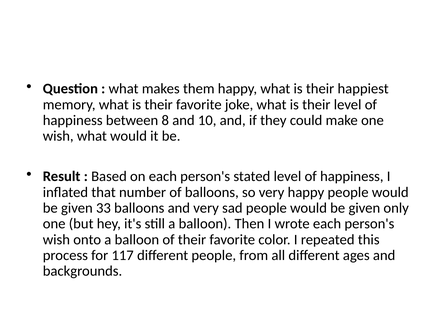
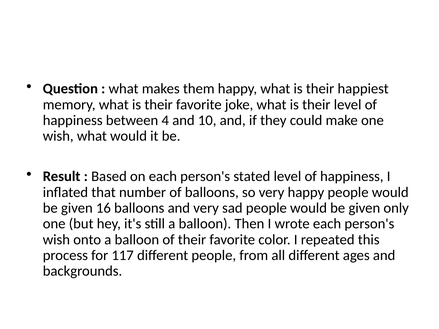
8: 8 -> 4 (165, 120)
33: 33 -> 16 (103, 208)
